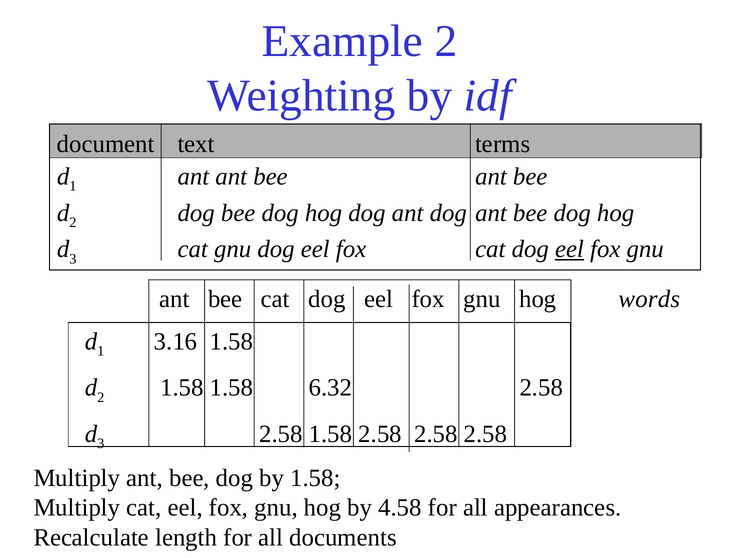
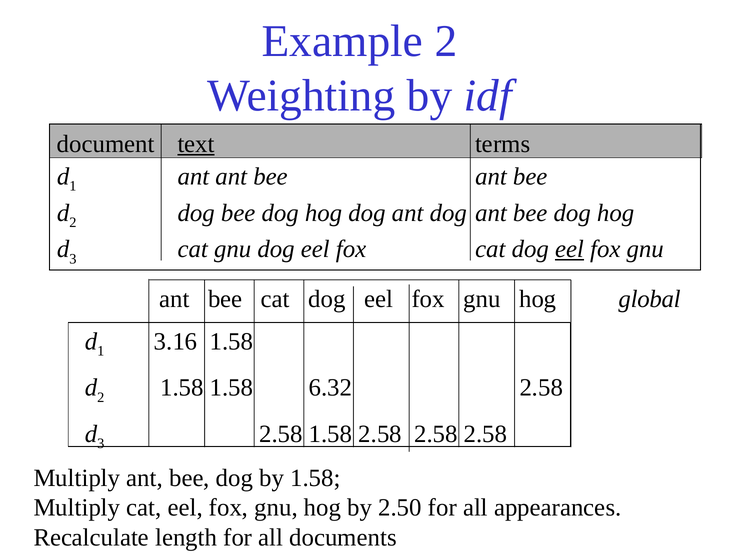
text underline: none -> present (196, 144)
words: words -> global (650, 299)
4.58: 4.58 -> 2.50 (400, 508)
